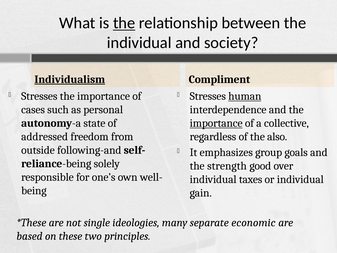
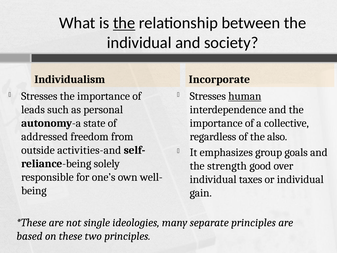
Individualism underline: present -> none (70, 79)
Compliment: Compliment -> Incorporate (219, 79)
cases: cases -> leads (33, 110)
importance underline: present -> none (216, 123)
following-and: following-and -> activities-and (89, 150)
separate economic: economic -> principles (254, 222)
